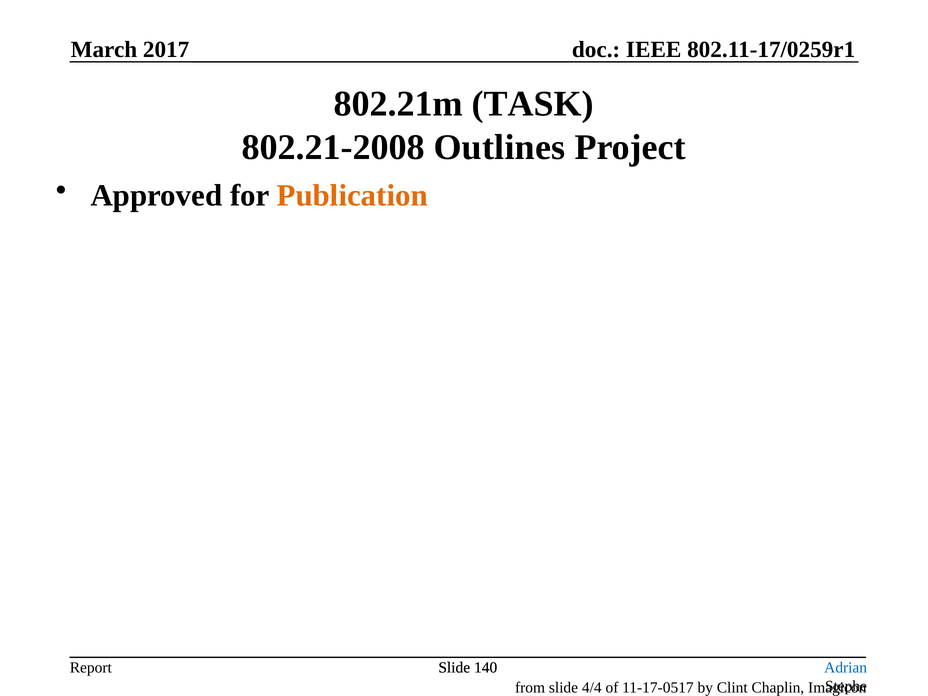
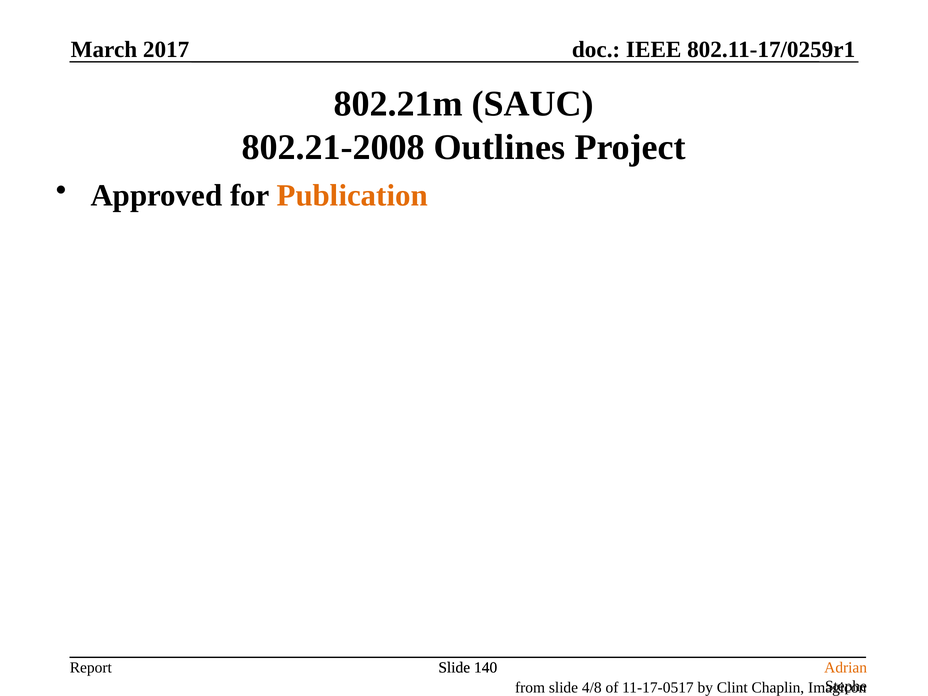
TASK: TASK -> SAUC (533, 104)
Adrian colour: blue -> orange (846, 668)
4/4: 4/4 -> 4/8 (592, 688)
